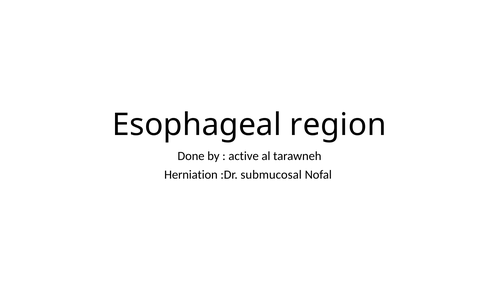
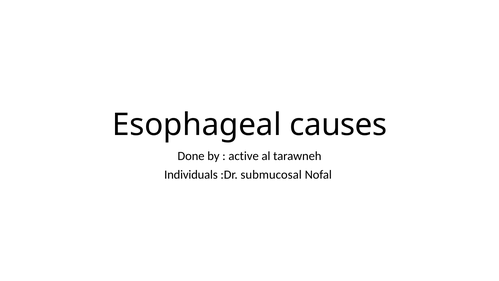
region: region -> causes (338, 125)
Herniation: Herniation -> Individuals (191, 175)
